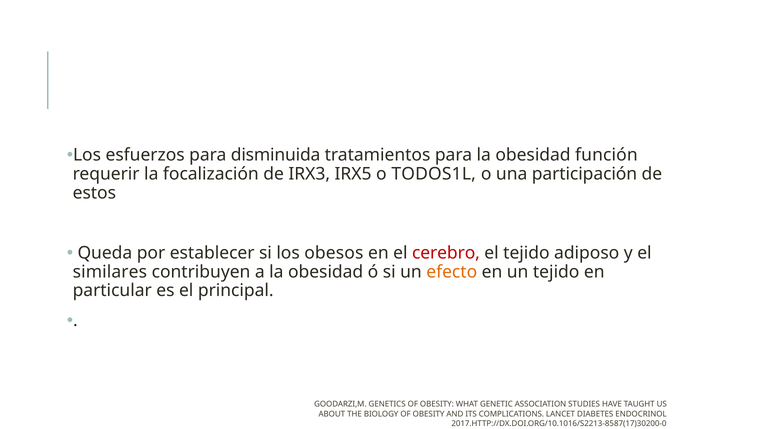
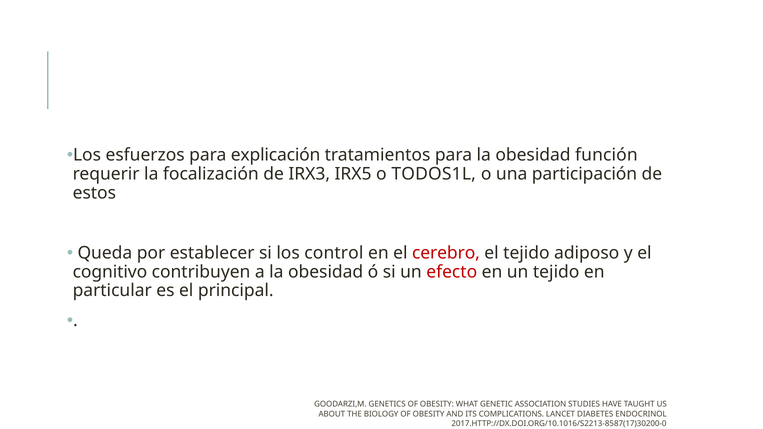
disminuida: disminuida -> explicación (276, 155)
obesos: obesos -> control (334, 253)
similares: similares -> cognitivo (110, 272)
efecto colour: orange -> red (452, 272)
